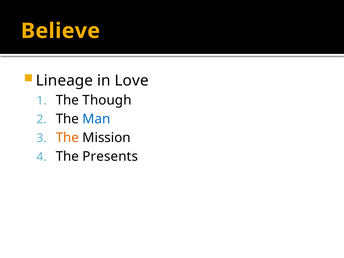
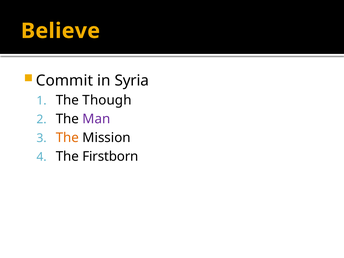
Lineage: Lineage -> Commit (64, 80)
Love: Love -> Syria (132, 80)
Man colour: blue -> purple (96, 119)
Presents: Presents -> Firstborn (110, 156)
